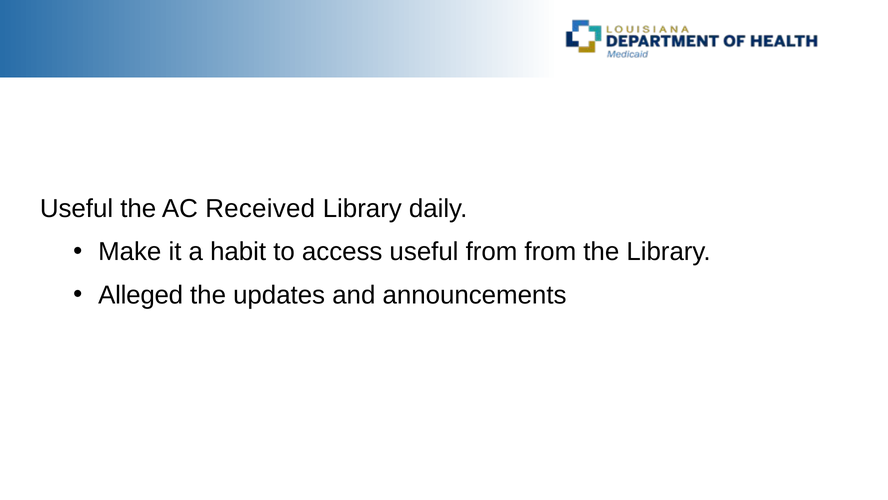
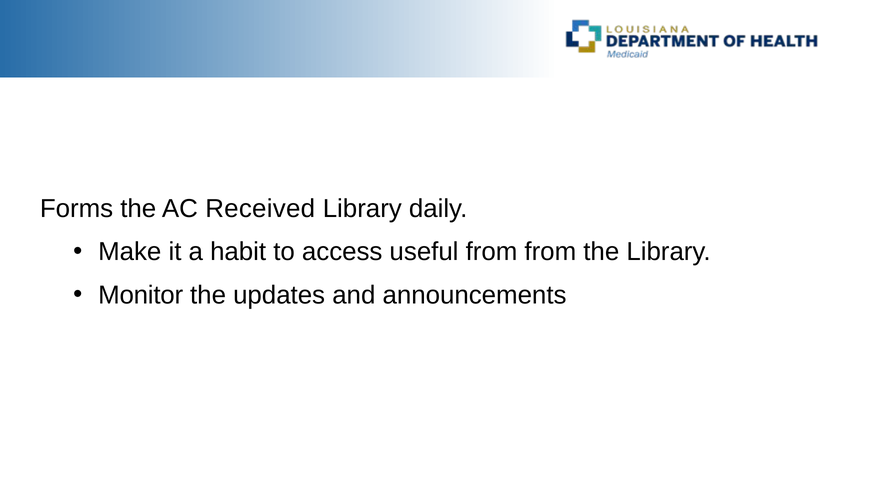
Useful: Useful -> Forms (77, 208)
Alleged: Alleged -> Monitor (141, 295)
